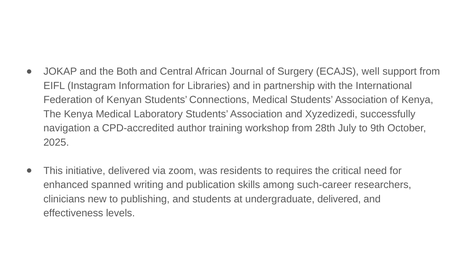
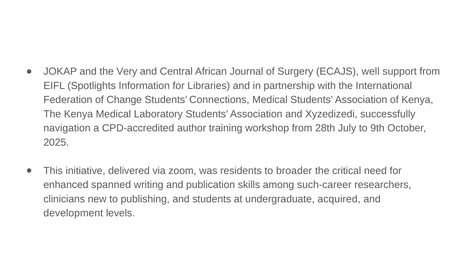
Both: Both -> Very (127, 72)
Instagram: Instagram -> Spotlights (92, 86)
Kenyan: Kenyan -> Change (124, 100)
requires: requires -> broader (294, 171)
undergraduate delivered: delivered -> acquired (339, 199)
effectiveness: effectiveness -> development (73, 213)
